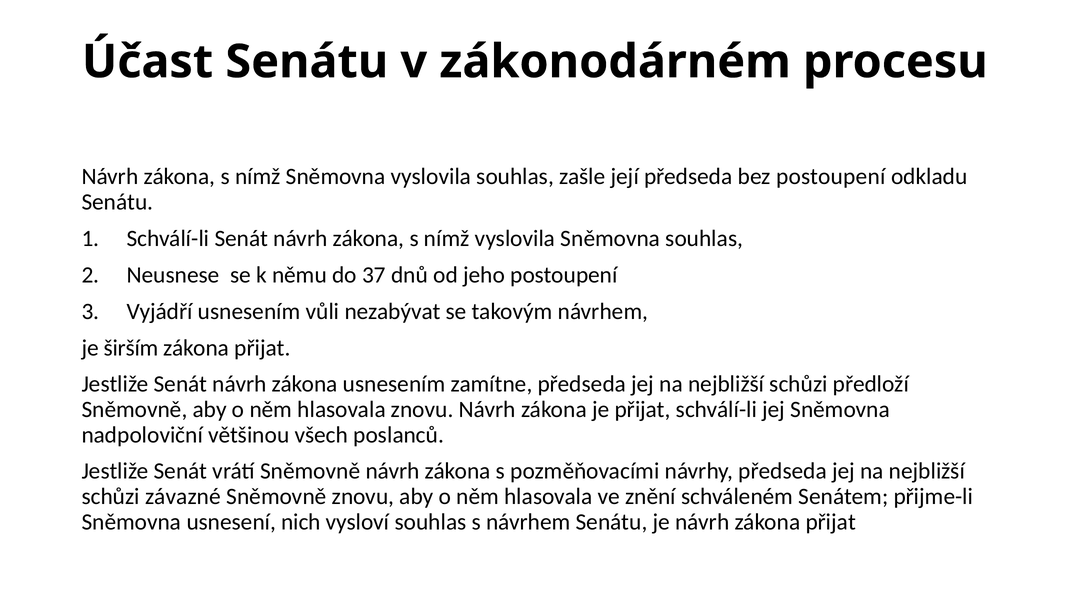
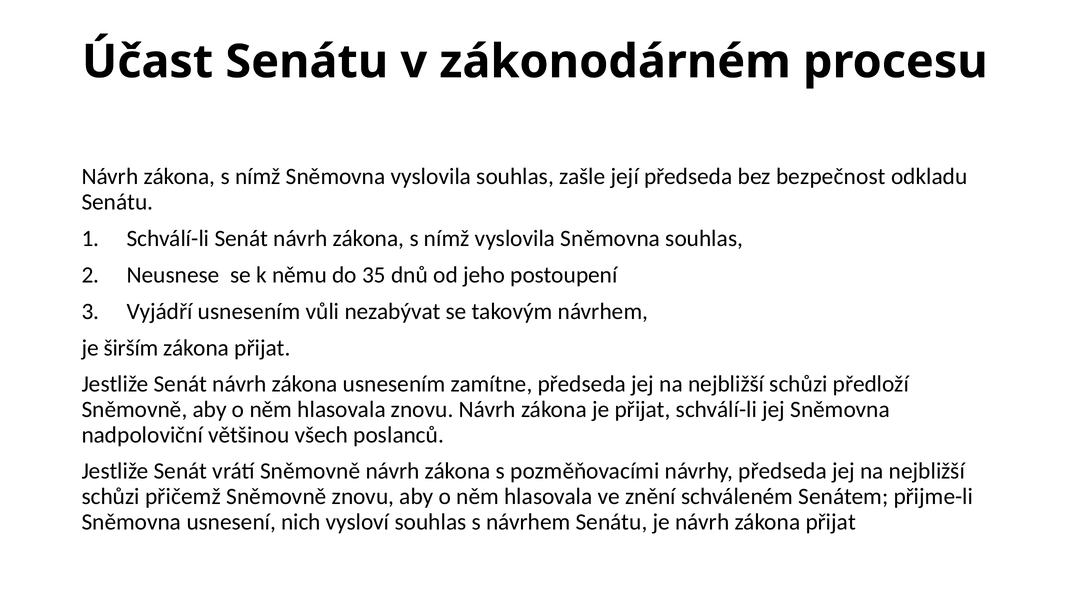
bez postoupení: postoupení -> bezpečnost (831, 177)
37: 37 -> 35 (374, 275)
závazné: závazné -> přičemž (183, 496)
